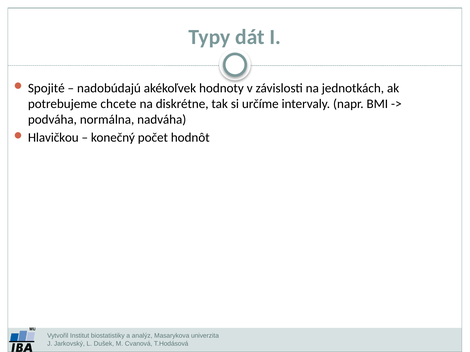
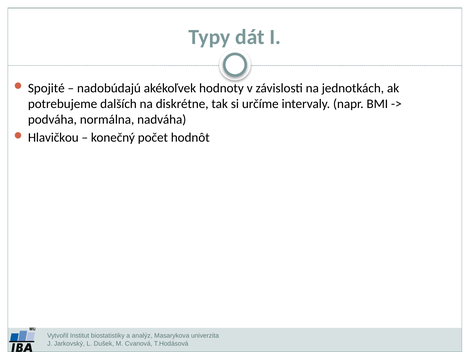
chcete: chcete -> dalších (118, 104)
